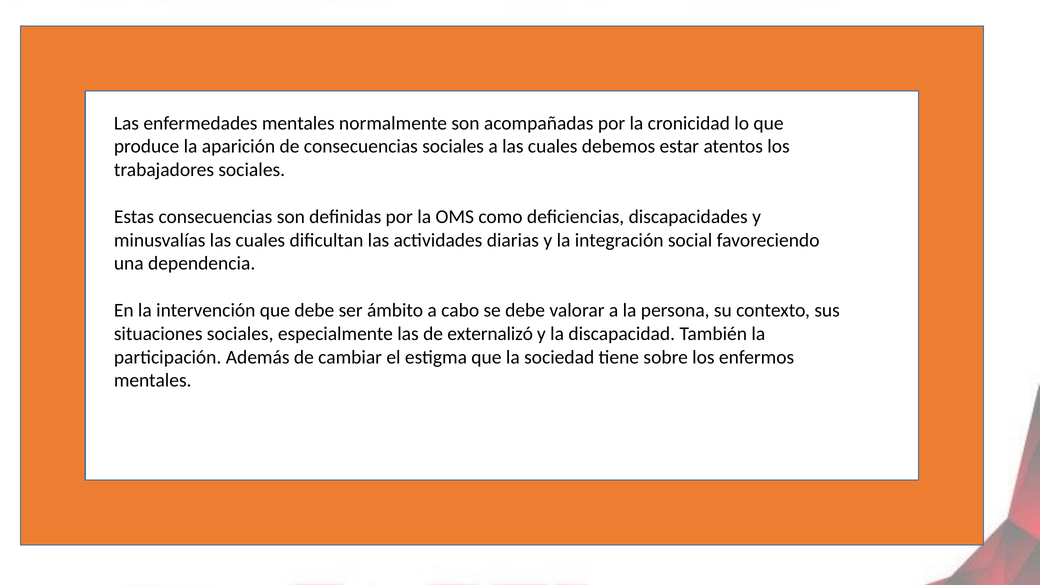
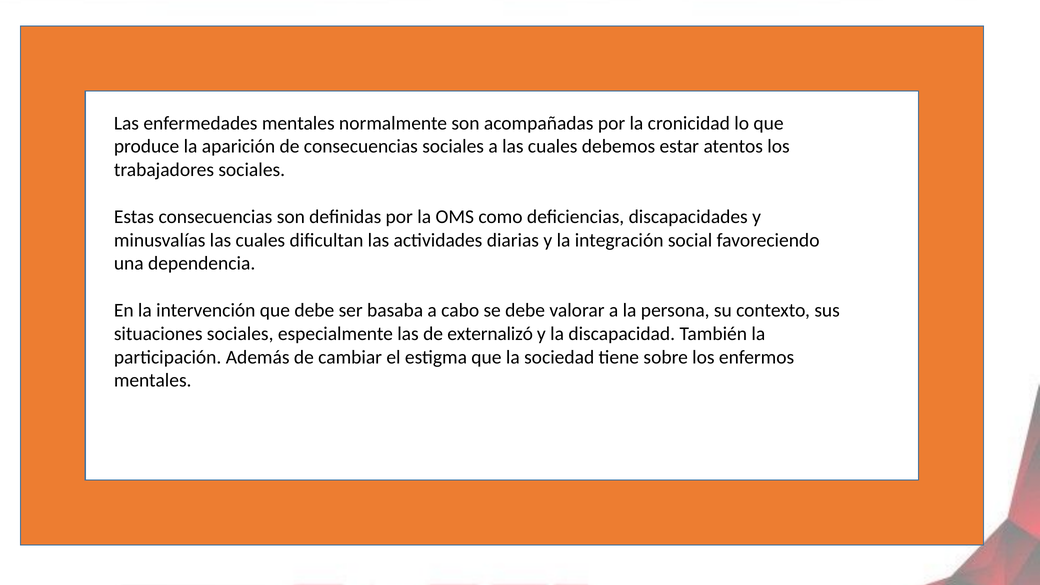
ámbito: ámbito -> basaba (395, 310)
